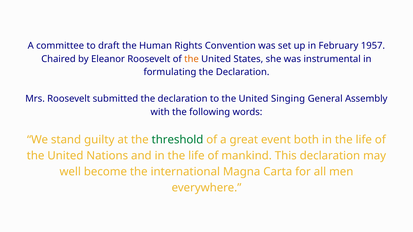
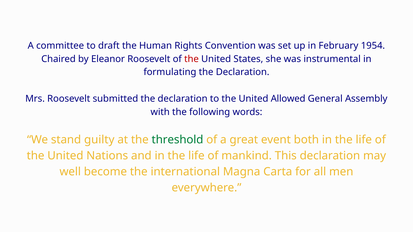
1957: 1957 -> 1954 (373, 46)
the colour: orange -> red (192, 59)
Singing: Singing -> Allowed (288, 99)
